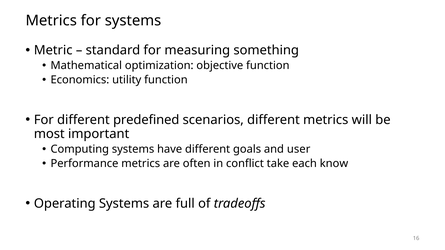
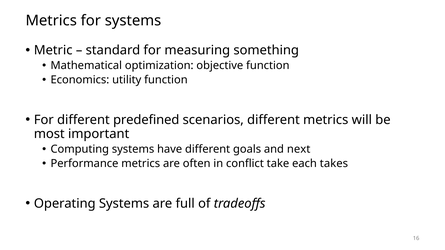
user: user -> next (299, 149)
know: know -> takes (334, 164)
